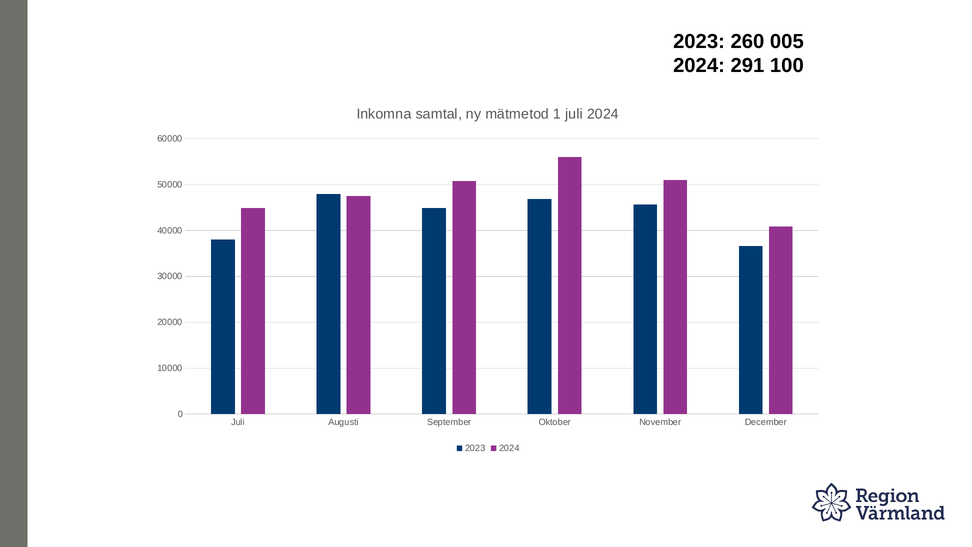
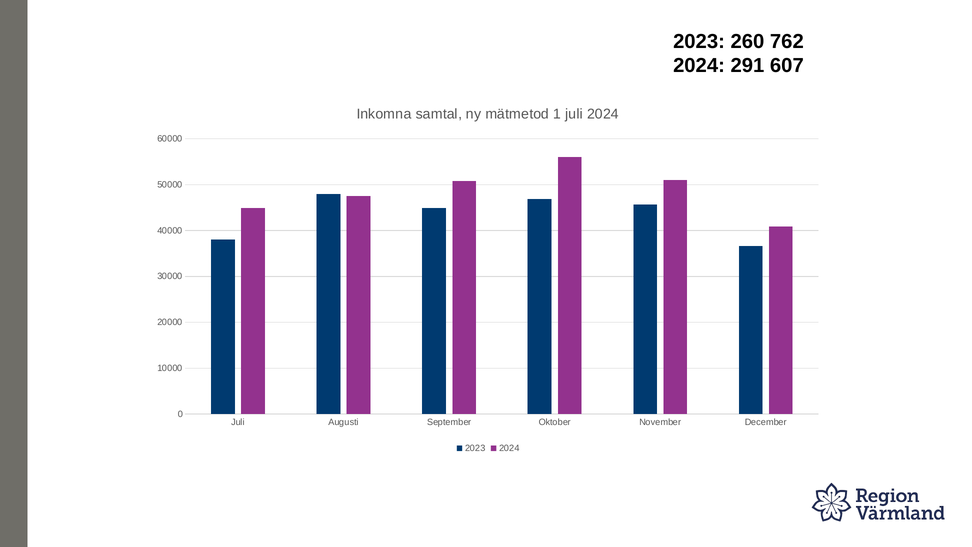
005: 005 -> 762 (787, 41)
100: 100 -> 607 (787, 66)
